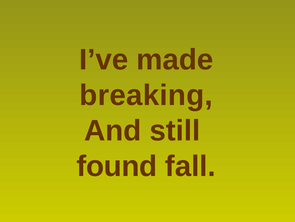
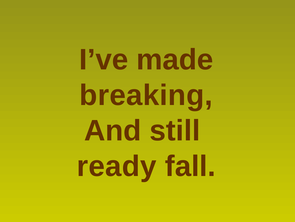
found: found -> ready (117, 166)
